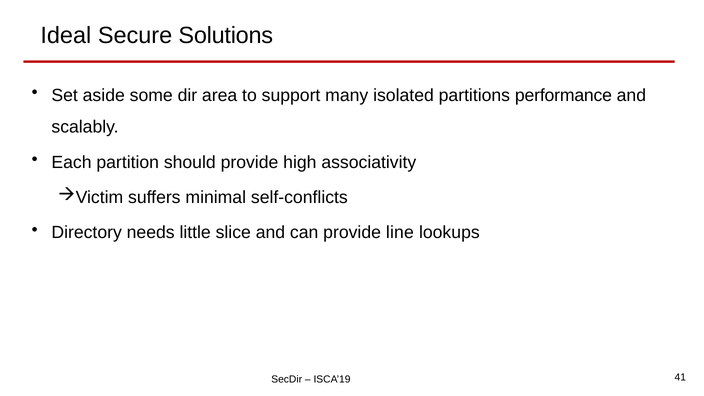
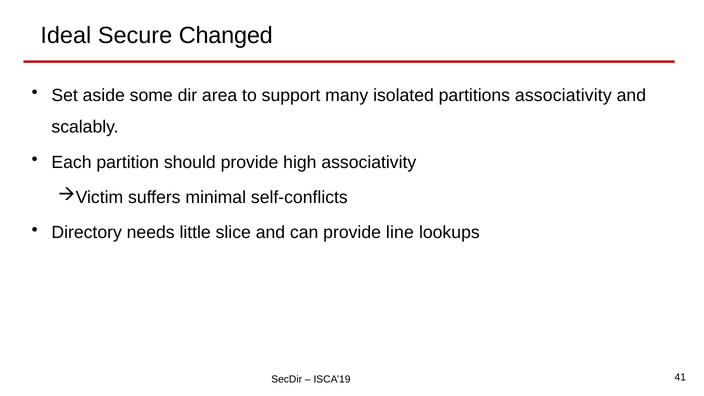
Solutions: Solutions -> Changed (226, 35)
partitions performance: performance -> associativity (563, 95)
